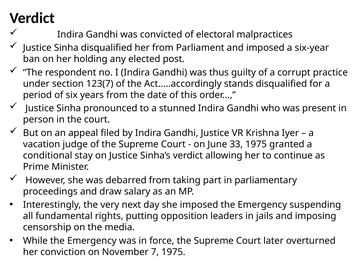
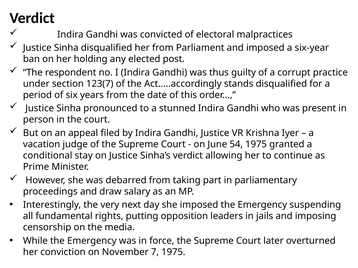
33: 33 -> 54 (236, 145)
